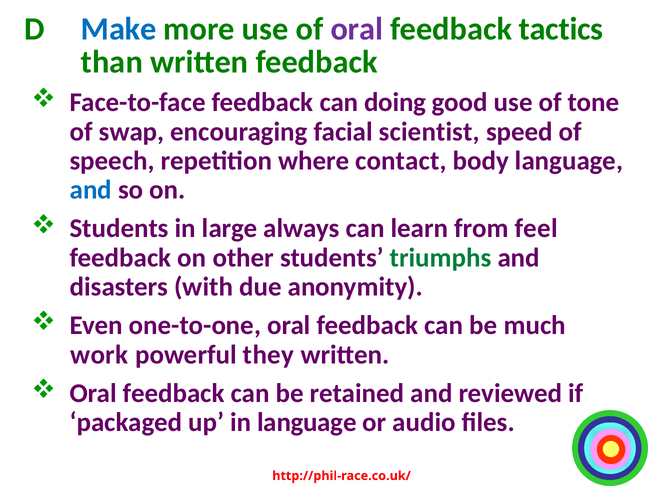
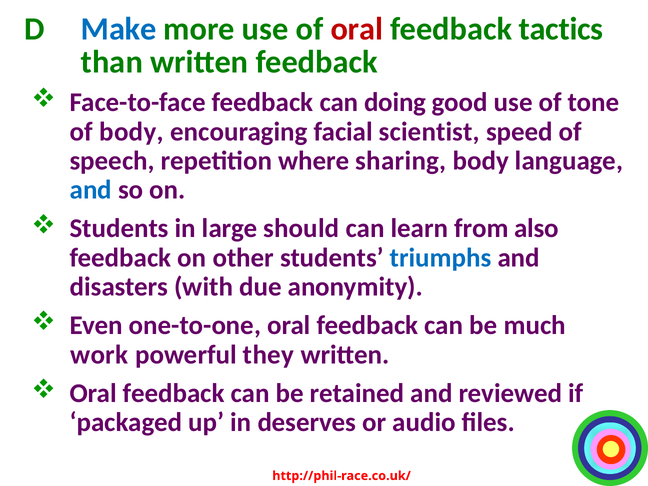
oral colour: purple -> red (357, 29)
of swap: swap -> body (131, 132)
contact: contact -> sharing (401, 161)
always: always -> should (301, 229)
feel: feel -> also (536, 229)
triumphs colour: green -> blue (441, 258)
in language: language -> deserves (307, 422)
